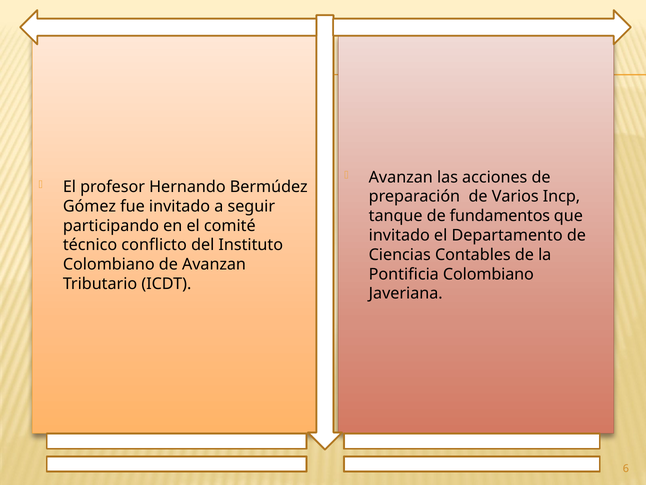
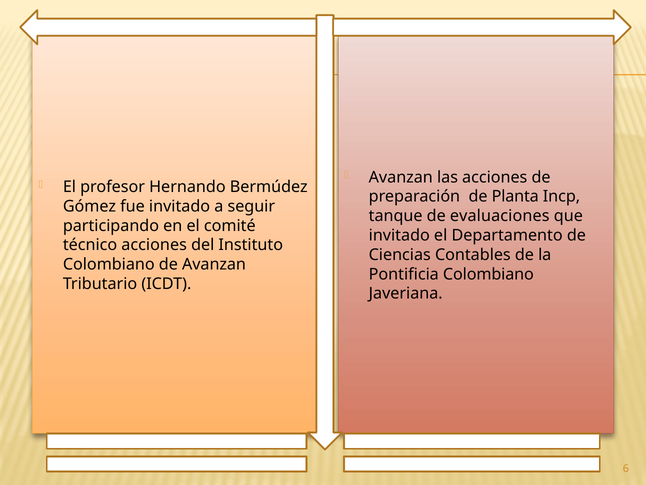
Varios: Varios -> Planta (515, 196)
fundamentos: fundamentos -> evaluaciones (500, 216)
técnico conflicto: conflicto -> acciones (154, 245)
